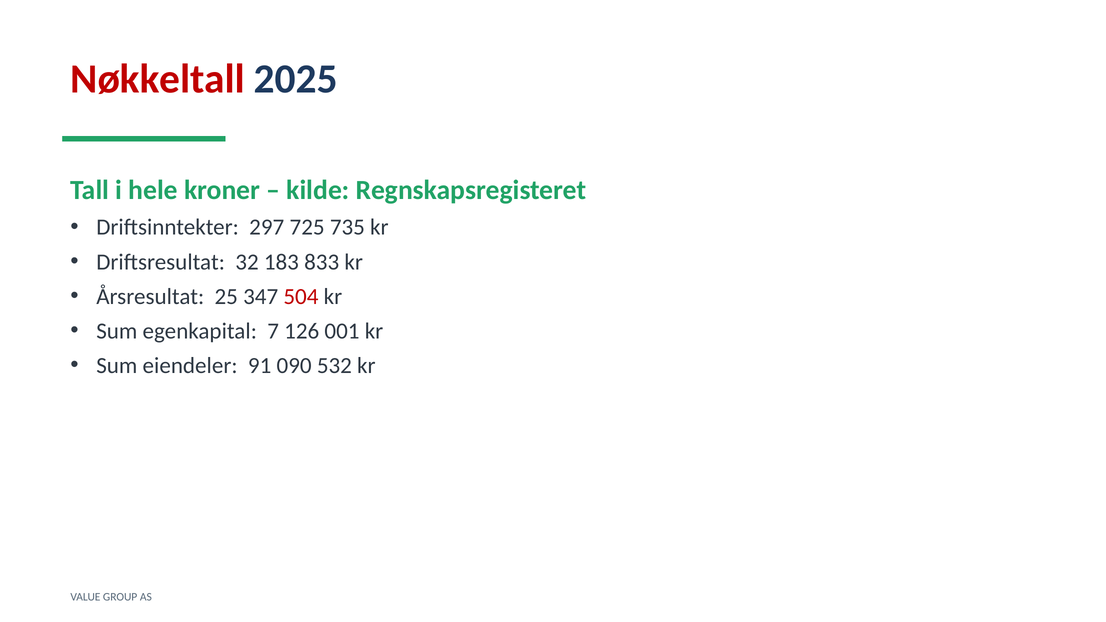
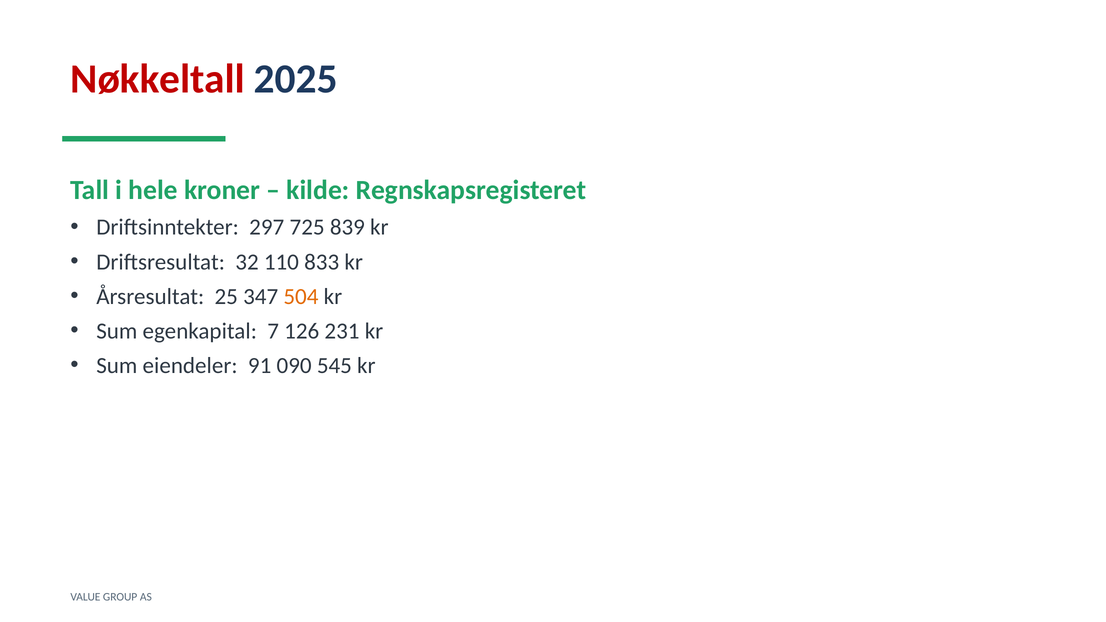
735: 735 -> 839 (347, 227)
183: 183 -> 110 (281, 262)
504 colour: red -> orange (301, 297)
001: 001 -> 231 (342, 331)
532: 532 -> 545 (334, 366)
